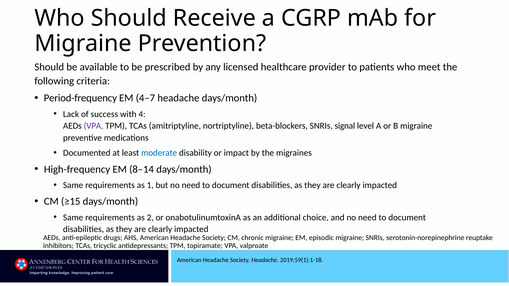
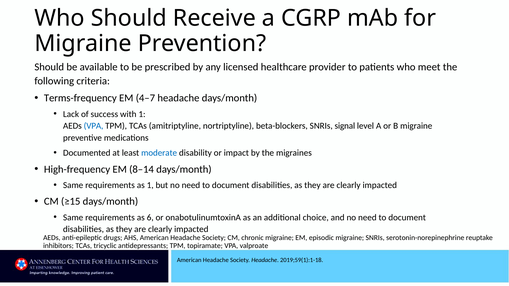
Period-frequency: Period-frequency -> Terms-frequency (80, 98)
with 4: 4 -> 1 (142, 114)
VPA colour: purple -> blue (94, 126)
2: 2 -> 6 (150, 218)
